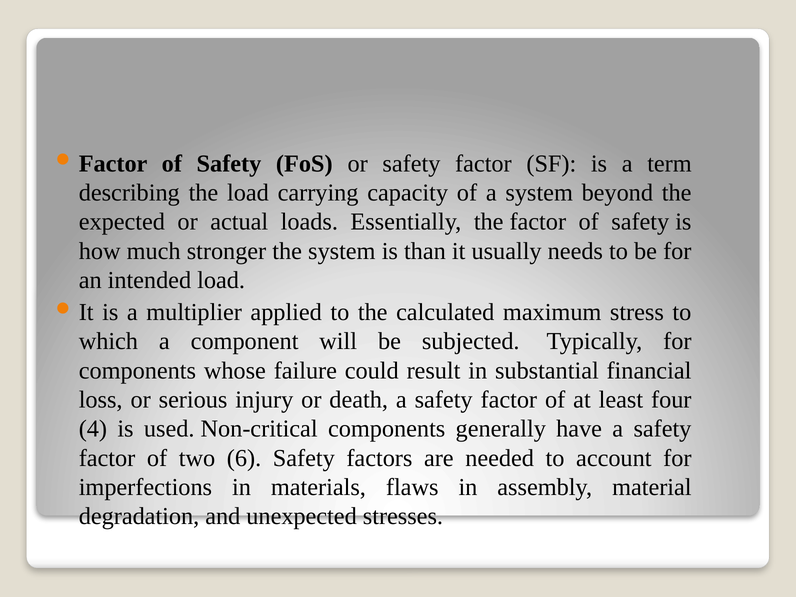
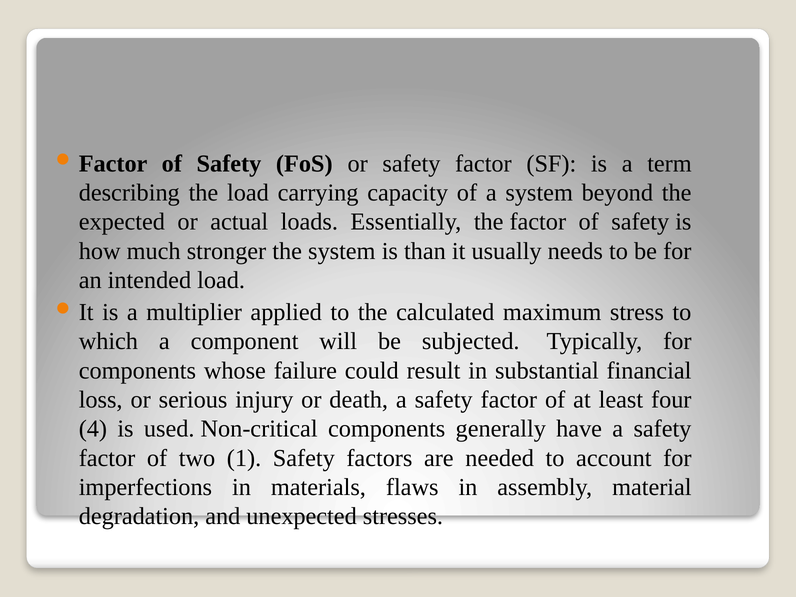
6: 6 -> 1 (244, 458)
